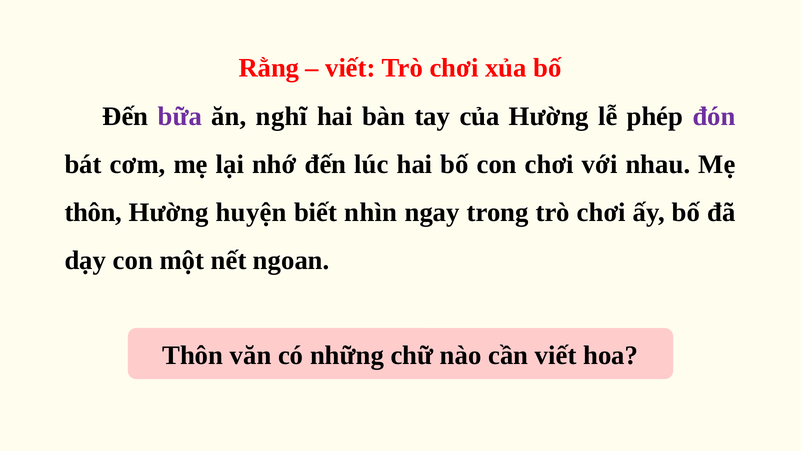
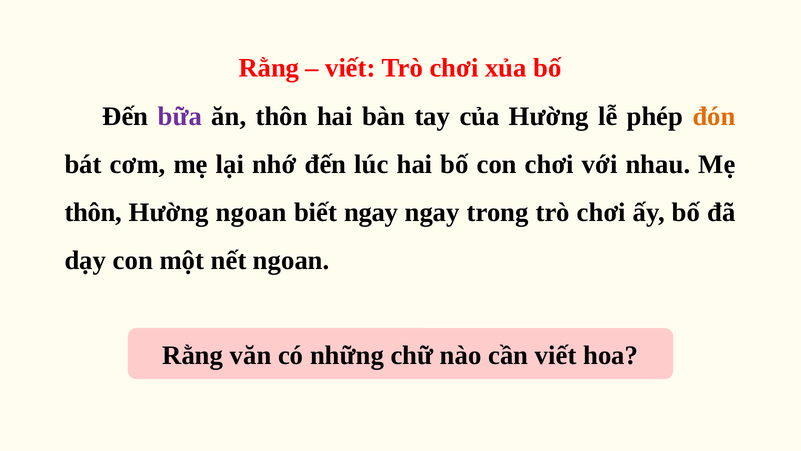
ăn nghĩ: nghĩ -> thôn (282, 116)
đón colour: purple -> orange (714, 116)
Hường huyện: huyện -> ngoan (251, 212)
biết nhìn: nhìn -> ngay (371, 212)
Thôn: Thôn -> Rằng (193, 355)
